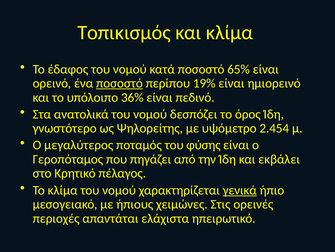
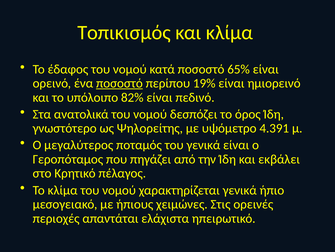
36%: 36% -> 82% (132, 97)
2.454: 2.454 -> 4.391 (274, 128)
του φύσης: φύσης -> γενικά (203, 145)
γενικά underline: present -> none (240, 190)
